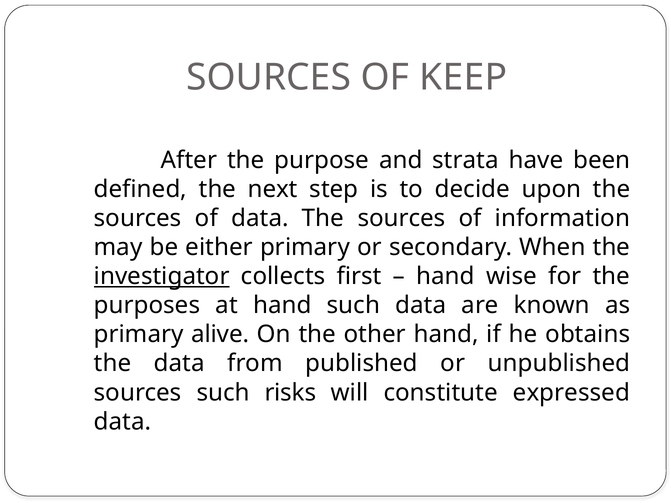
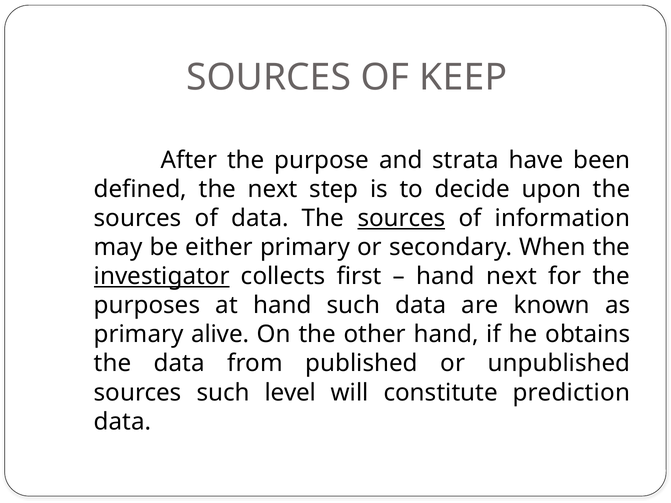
sources underline: none -> present (401, 218)
hand wise: wise -> next (512, 276)
risks: risks -> level (290, 393)
expressed: expressed -> prediction (571, 393)
